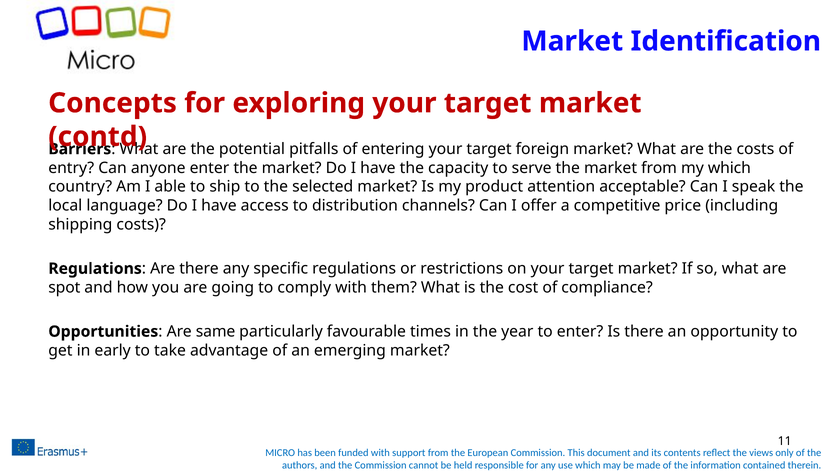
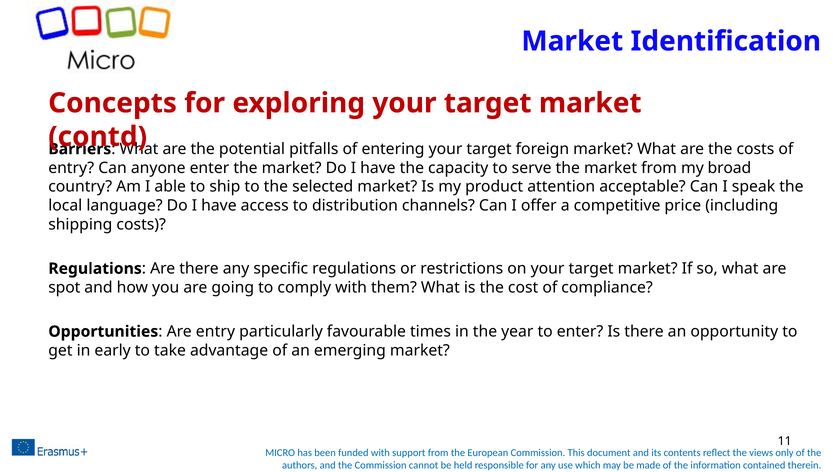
my which: which -> broad (729, 168)
Are same: same -> entry (215, 332)
